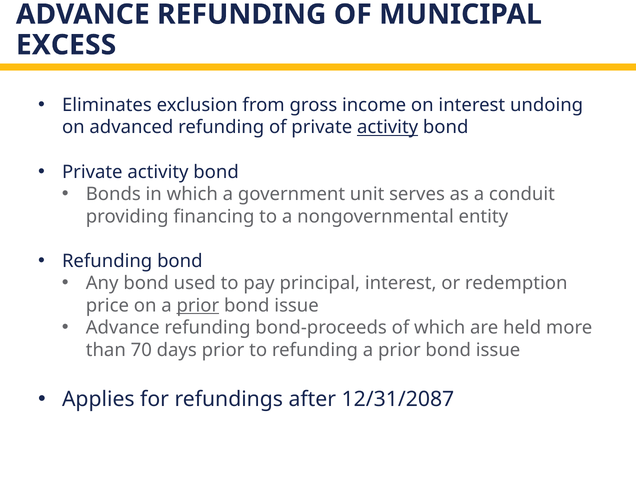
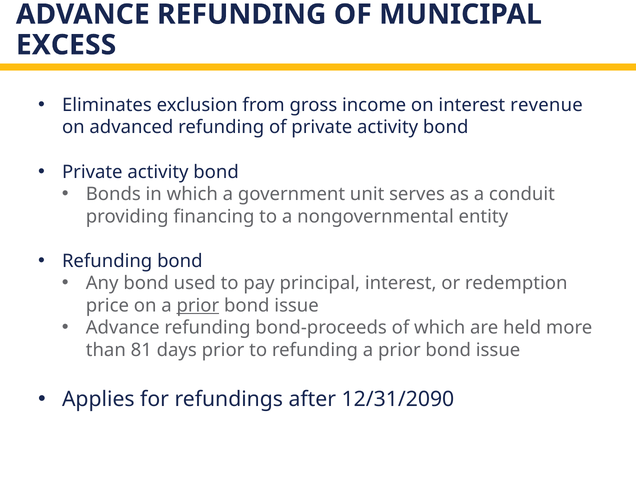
undoing: undoing -> revenue (546, 105)
activity underline: present -> none (388, 127)
70: 70 -> 81 (141, 350)
12/31/2087: 12/31/2087 -> 12/31/2090 (398, 399)
